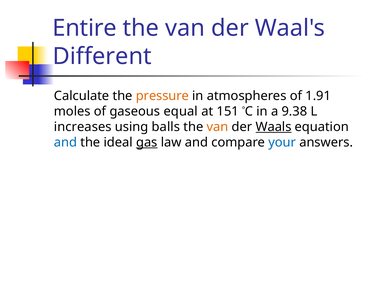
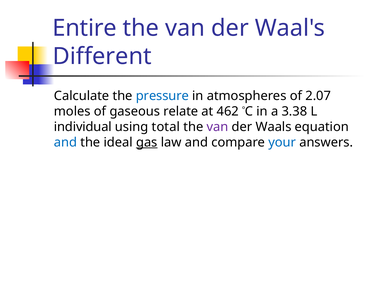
pressure colour: orange -> blue (162, 96)
1.91: 1.91 -> 2.07 (318, 96)
equal: equal -> relate (181, 111)
151: 151 -> 462 (228, 111)
9.38: 9.38 -> 3.38 (294, 111)
increases: increases -> individual (83, 127)
balls: balls -> total (166, 127)
van colour: orange -> purple (218, 127)
Waals underline: present -> none (274, 127)
